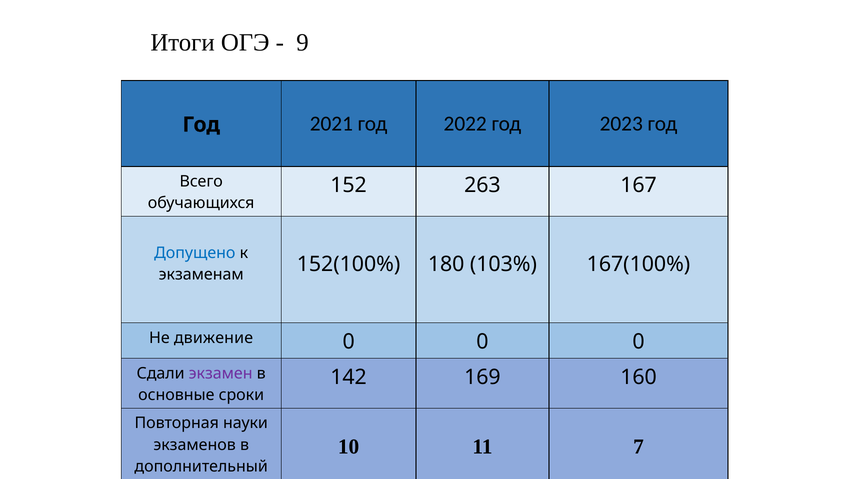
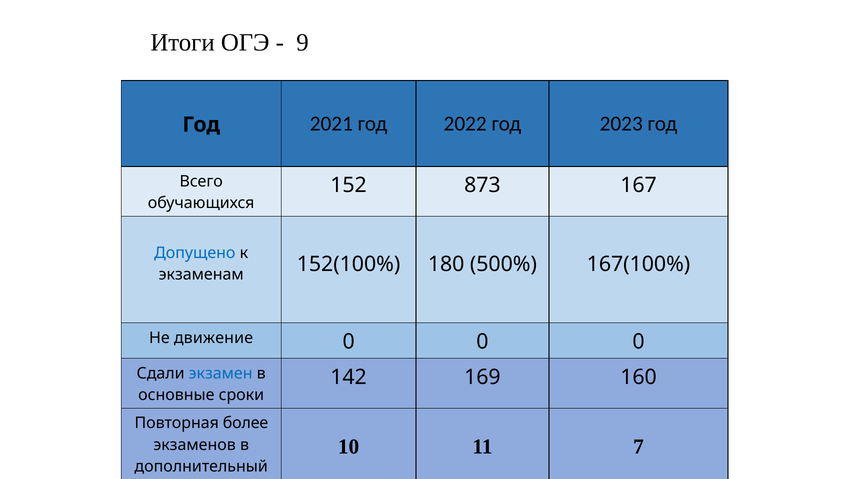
263: 263 -> 873 (482, 185)
103%: 103% -> 500% (503, 264)
экзамен colour: purple -> blue (221, 373)
науки: науки -> более (246, 423)
